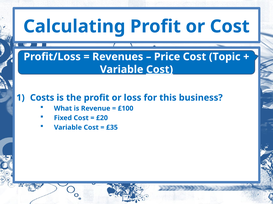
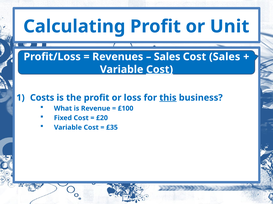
or Cost: Cost -> Unit (230, 27)
Price: Price -> Sales (167, 57)
Cost Topic: Topic -> Sales (225, 57)
this underline: none -> present (168, 98)
